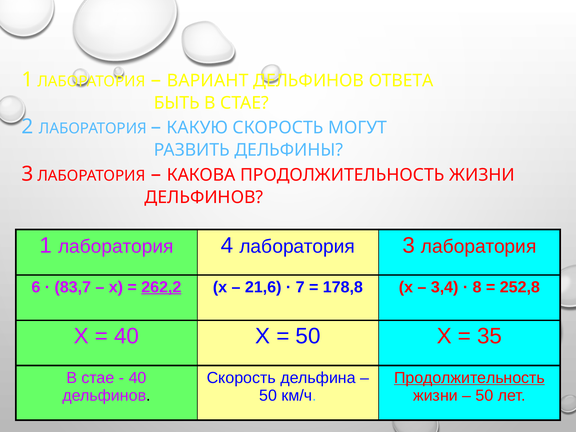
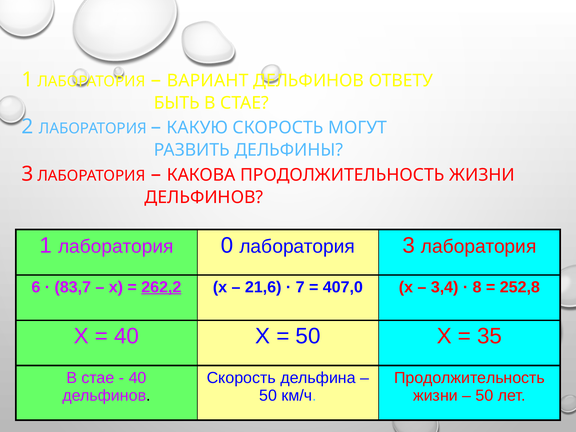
ОТВЕТА: ОТВЕТА -> ОТВЕТУ (401, 81)
4: 4 -> 0 (227, 245)
178,8: 178,8 -> 407,0 (343, 287)
Продолжительность underline: present -> none (469, 378)
